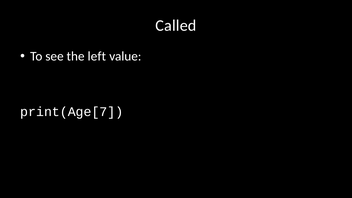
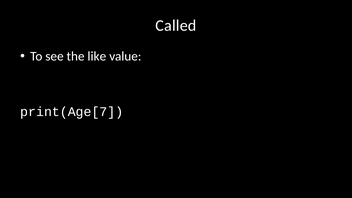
left: left -> like (97, 56)
